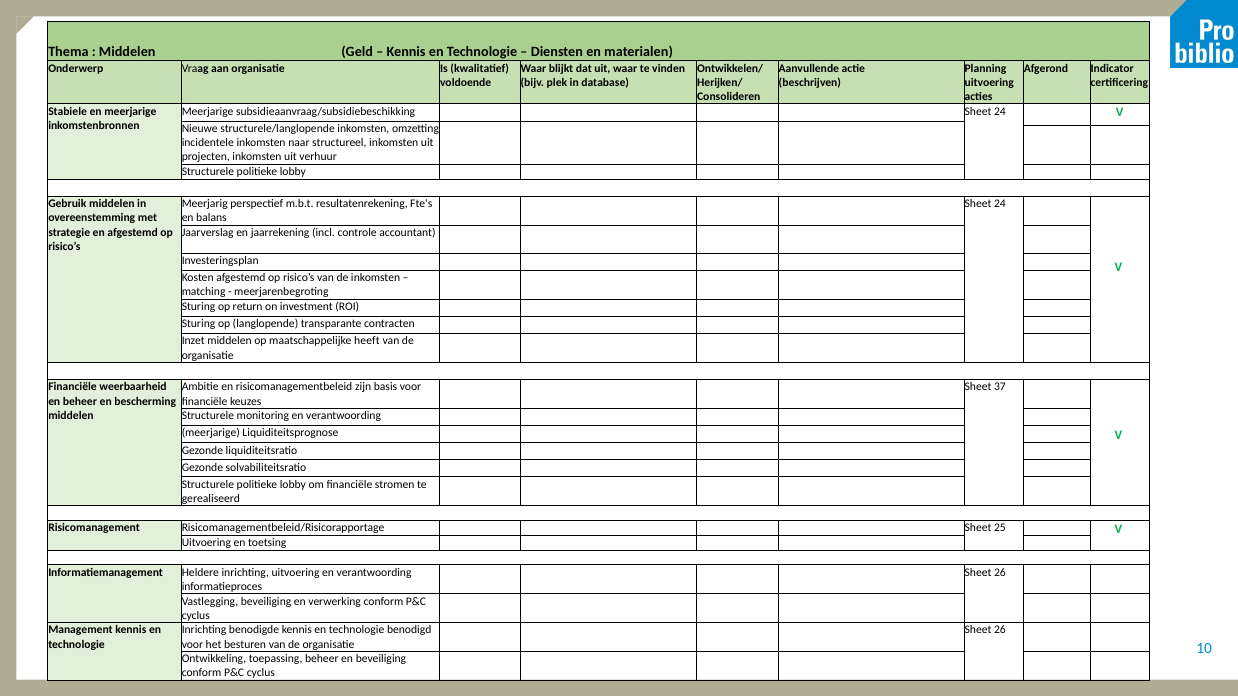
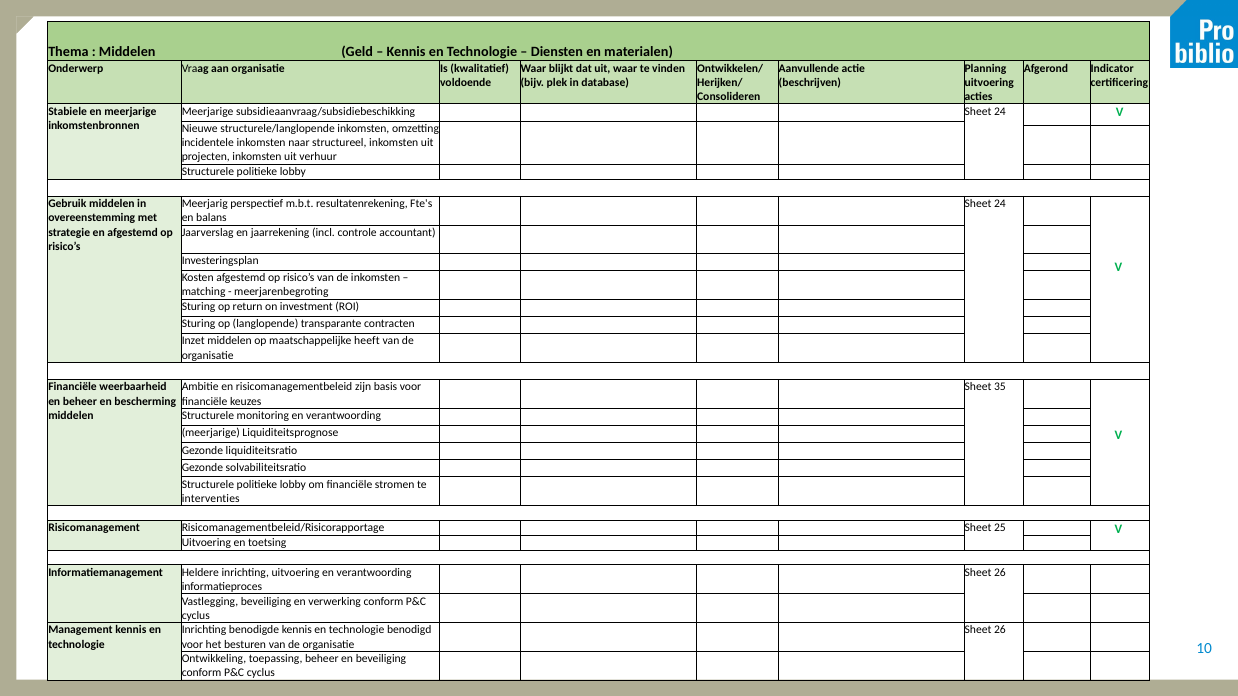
37: 37 -> 35 (1000, 387)
gerealiseerd: gerealiseerd -> interventies (211, 499)
